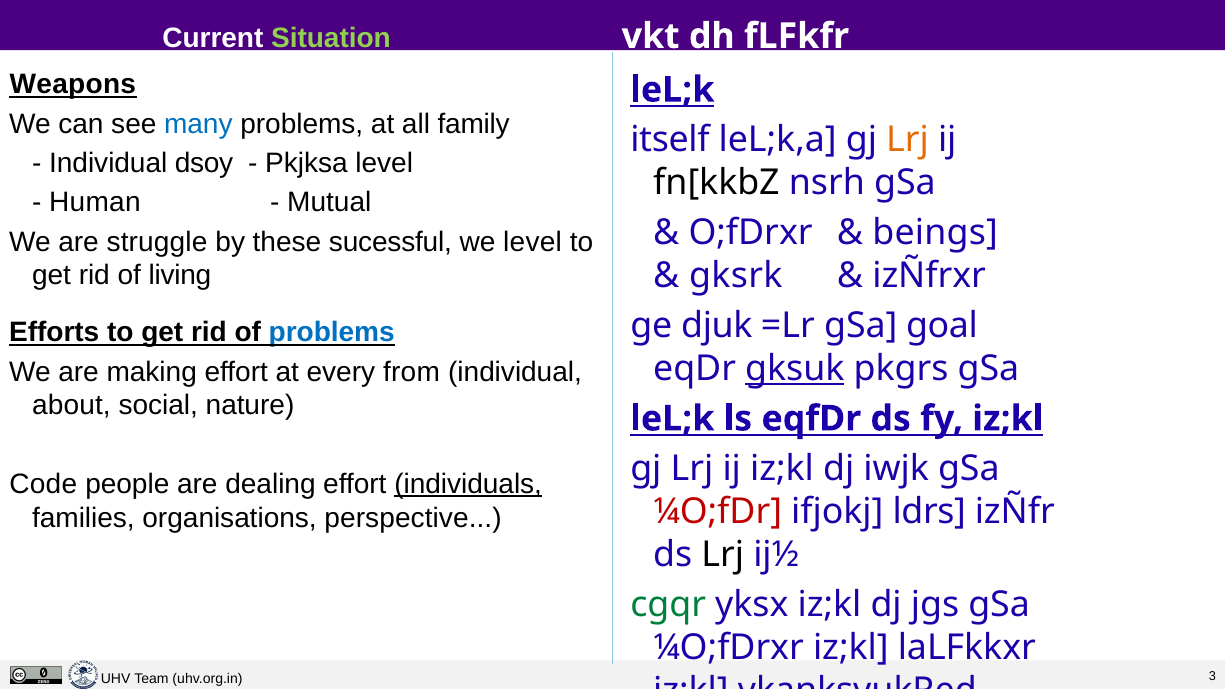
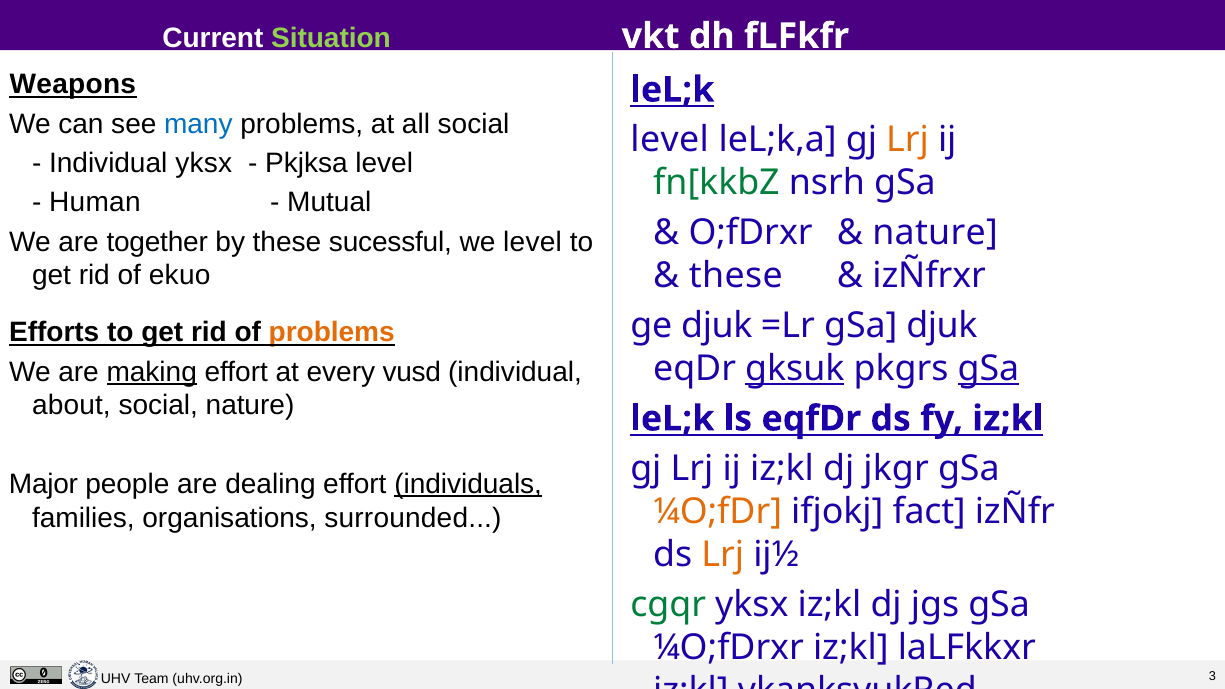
all family: family -> social (474, 124)
itself: itself -> level (670, 140)
Individual dsoy: dsoy -> yksx (204, 163)
fn[kkbZ colour: black -> green (716, 183)
beings: beings -> nature (935, 233)
struggle: struggle -> together (157, 242)
living: living -> ekuo (180, 275)
gksrk: gksrk -> these (736, 276)
gSa goal: goal -> djuk (942, 326)
problems colour: blue -> orange (332, 333)
gSa underline: none -> present (988, 369)
making underline: none -> present (152, 372)
from: from -> vusd (412, 372)
iwjk: iwjk -> jkgr (896, 469)
Code: Code -> Major (44, 484)
¼O;fDr colour: red -> orange (718, 512)
ldrs: ldrs -> fact (929, 512)
perspective: perspective -> surrounded (413, 518)
Lrj colour: black -> orange (723, 555)
